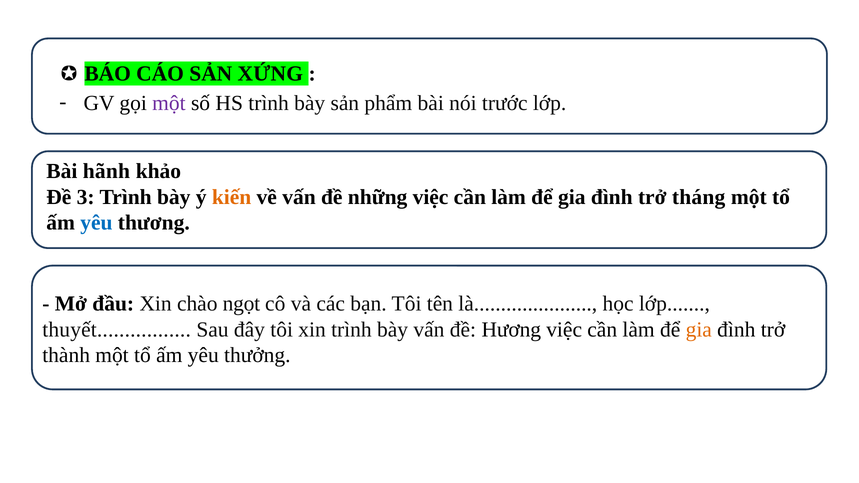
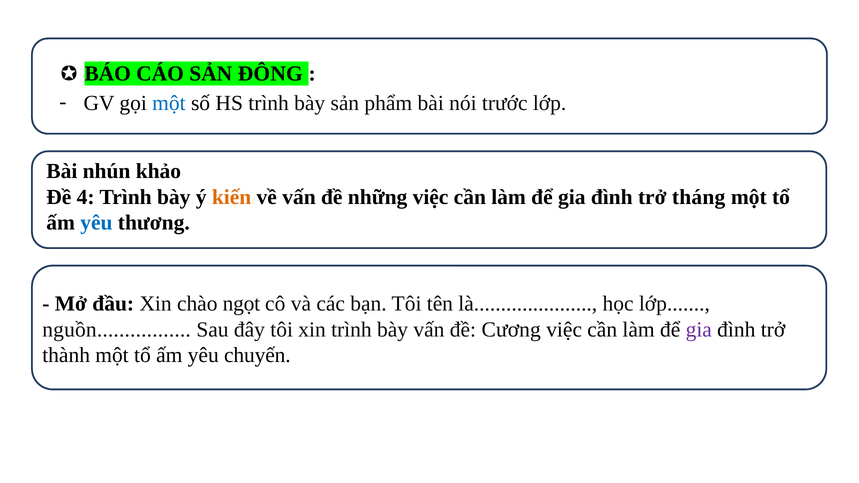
XỨNG: XỨNG -> ĐÔNG (270, 74)
một colour: purple -> blue (169, 103)
hãnh: hãnh -> nhún (107, 171)
3: 3 -> 4 (86, 197)
thuyết: thuyết -> nguồn (117, 330)
Hương: Hương -> Cương (511, 330)
gia colour: orange -> purple (699, 330)
thưởng: thưởng -> chuyến (257, 355)
